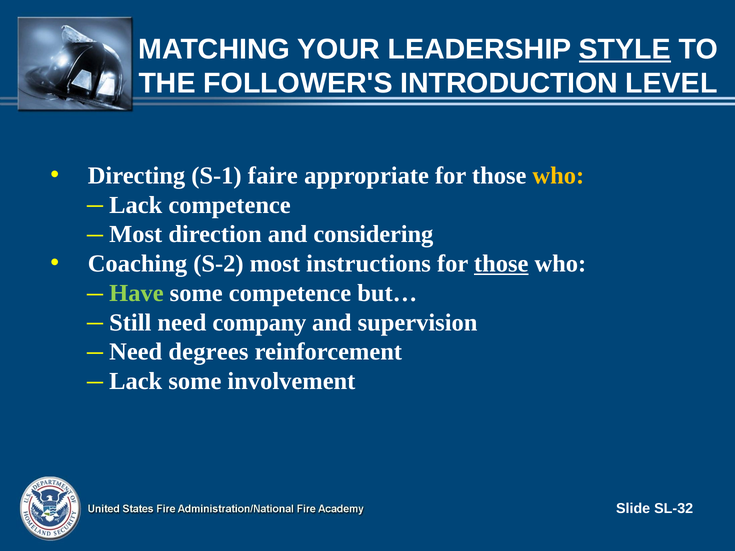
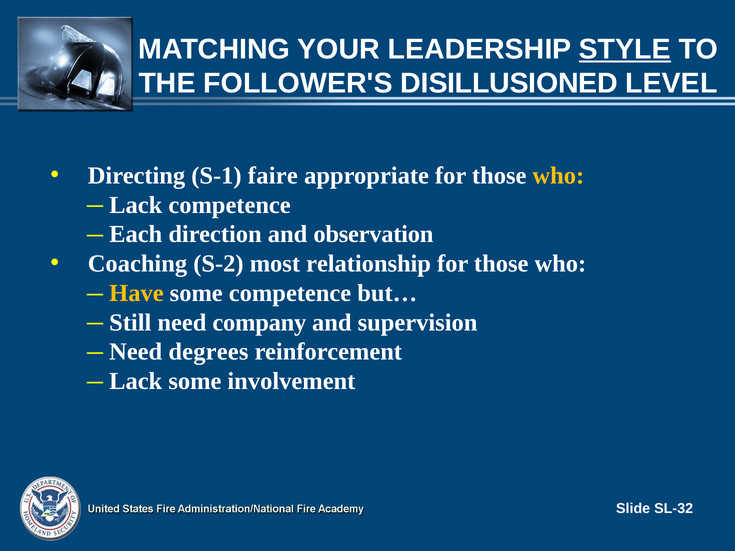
INTRODUCTION: INTRODUCTION -> DISILLUSIONED (509, 84)
Most: Most -> Each (136, 234)
considering: considering -> observation (373, 234)
instructions: instructions -> relationship (369, 264)
those underline: present -> none (501, 264)
Have colour: light green -> yellow (136, 293)
